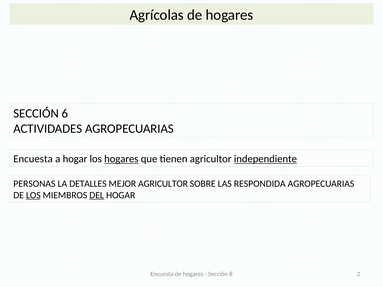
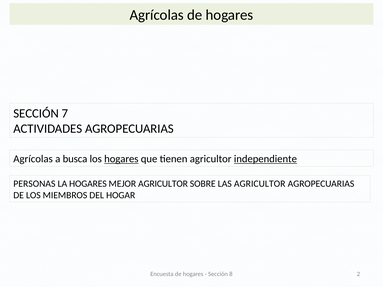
6: 6 -> 7 (65, 114)
Encuesta: Encuesta -> Agrícolas (33, 159)
a hogar: hogar -> busca (75, 159)
LA DETALLES: DETALLES -> HOGARES (88, 184)
LAS RESPONDIDA: RESPONDIDA -> AGRICULTOR (260, 184)
LOS underline: present -> none (33, 195)
DEL underline: present -> none (97, 195)
